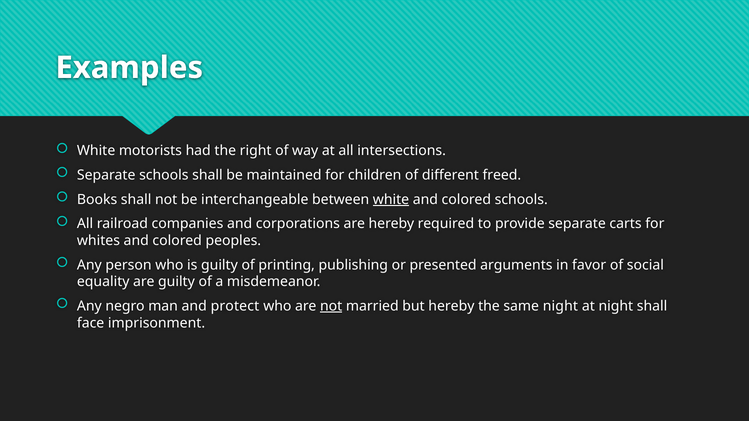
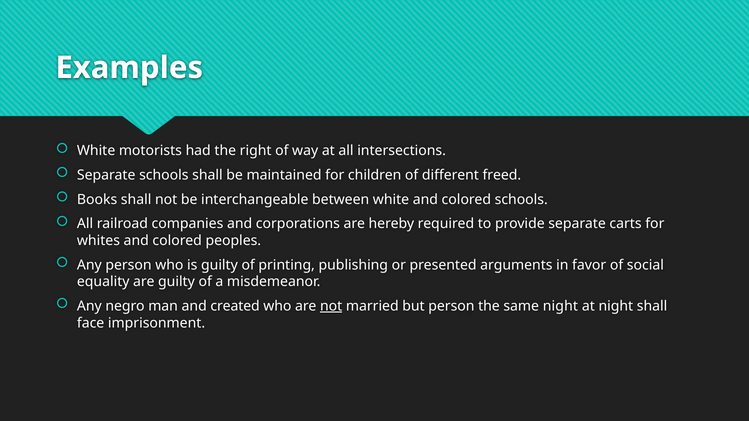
white underline: present -> none (391, 200)
protect: protect -> created (235, 306)
but hereby: hereby -> person (451, 306)
